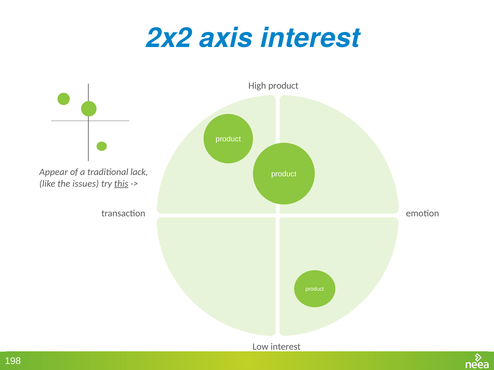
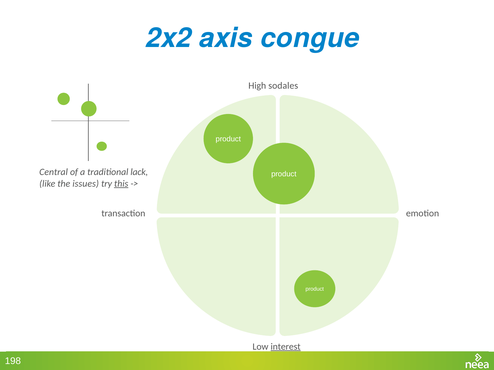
axis interest: interest -> congue (310, 38)
High product: product -> sodales (283, 86)
Appear: Appear -> Central (54, 172)
interest underline: none -> present (286, 347)
